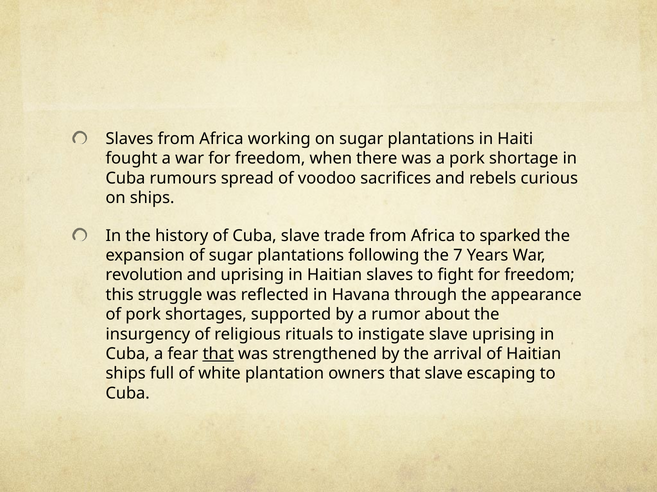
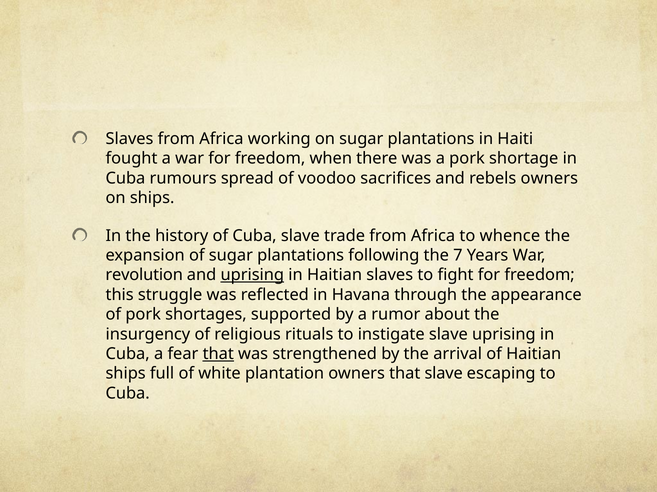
rebels curious: curious -> owners (549, 178)
sparked: sparked -> whence (510, 236)
uprising underline: none -> present (252, 275)
